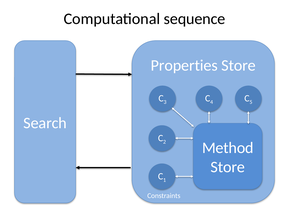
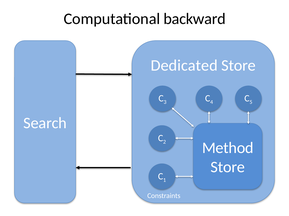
sequence: sequence -> backward (195, 19)
Properties: Properties -> Dedicated (184, 66)
